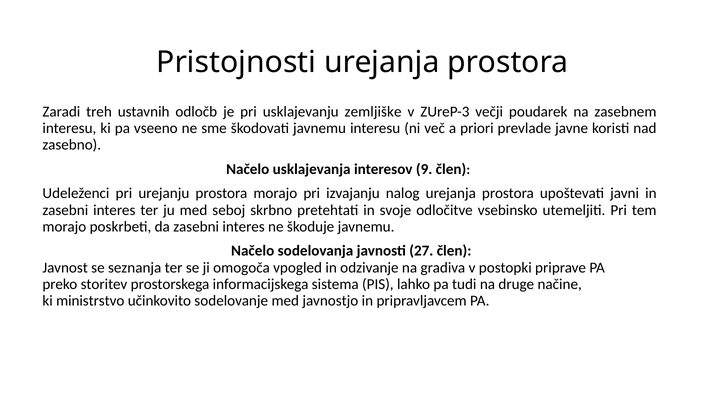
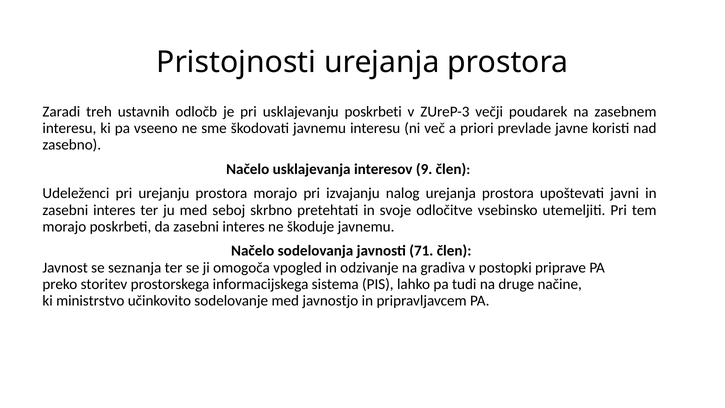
usklajevanju zemljiške: zemljiške -> poskrbeti (373, 112)
27: 27 -> 71 (421, 251)
